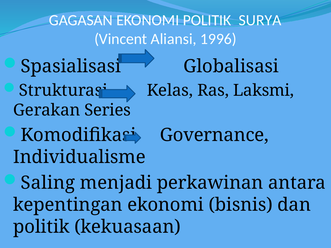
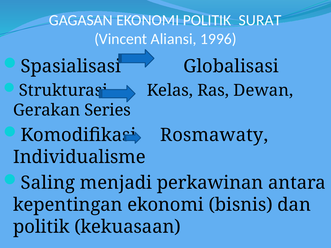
SURYA: SURYA -> SURAT (260, 20)
Laksmi: Laksmi -> Dewan (263, 90)
Governance: Governance -> Rosmawaty (214, 135)
